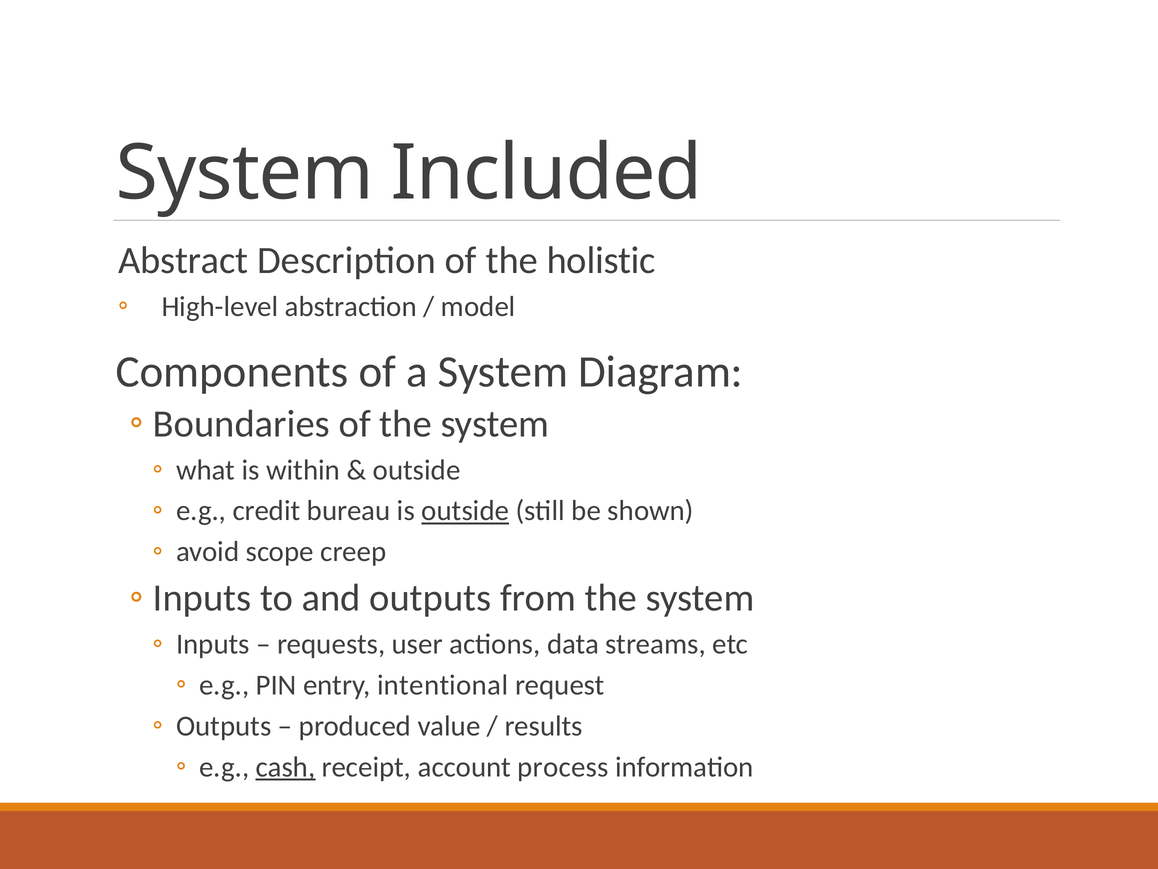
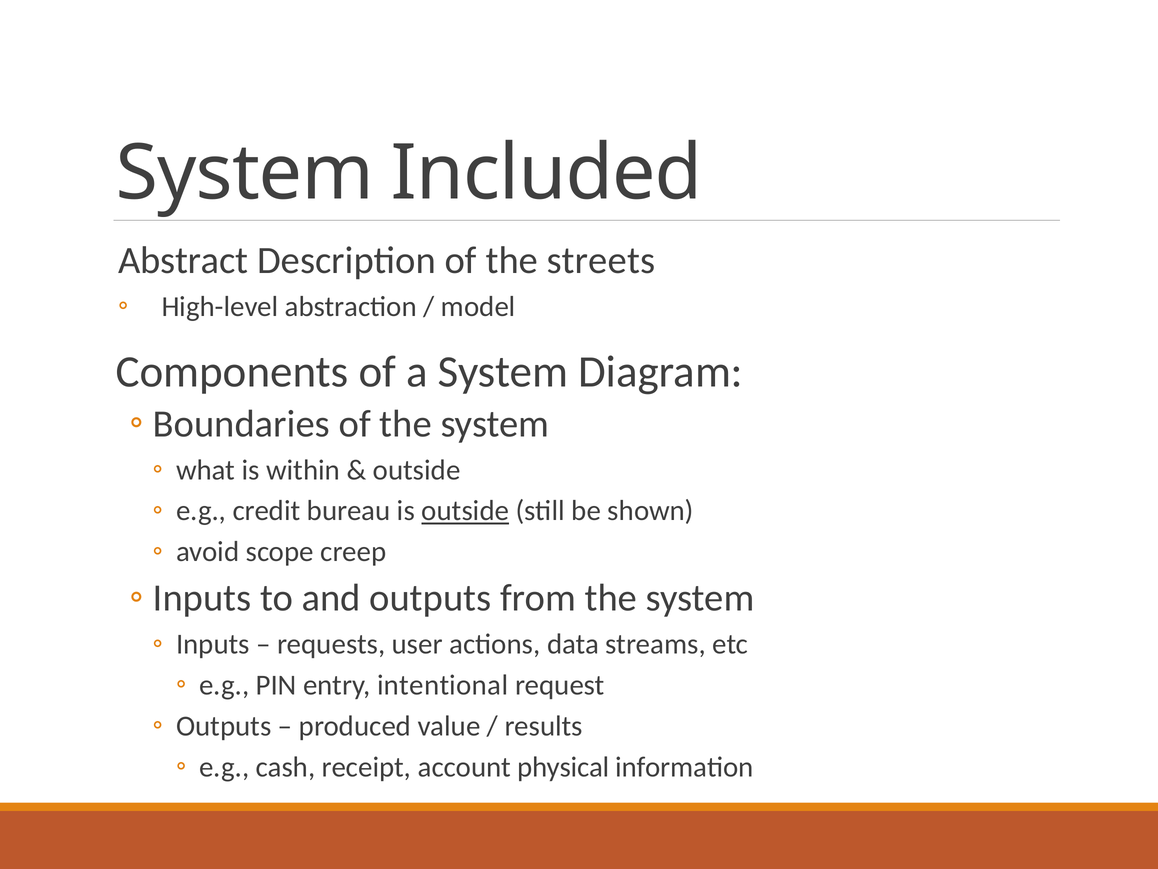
holistic: holistic -> streets (601, 260)
cash underline: present -> none (286, 767)
process: process -> physical (563, 767)
